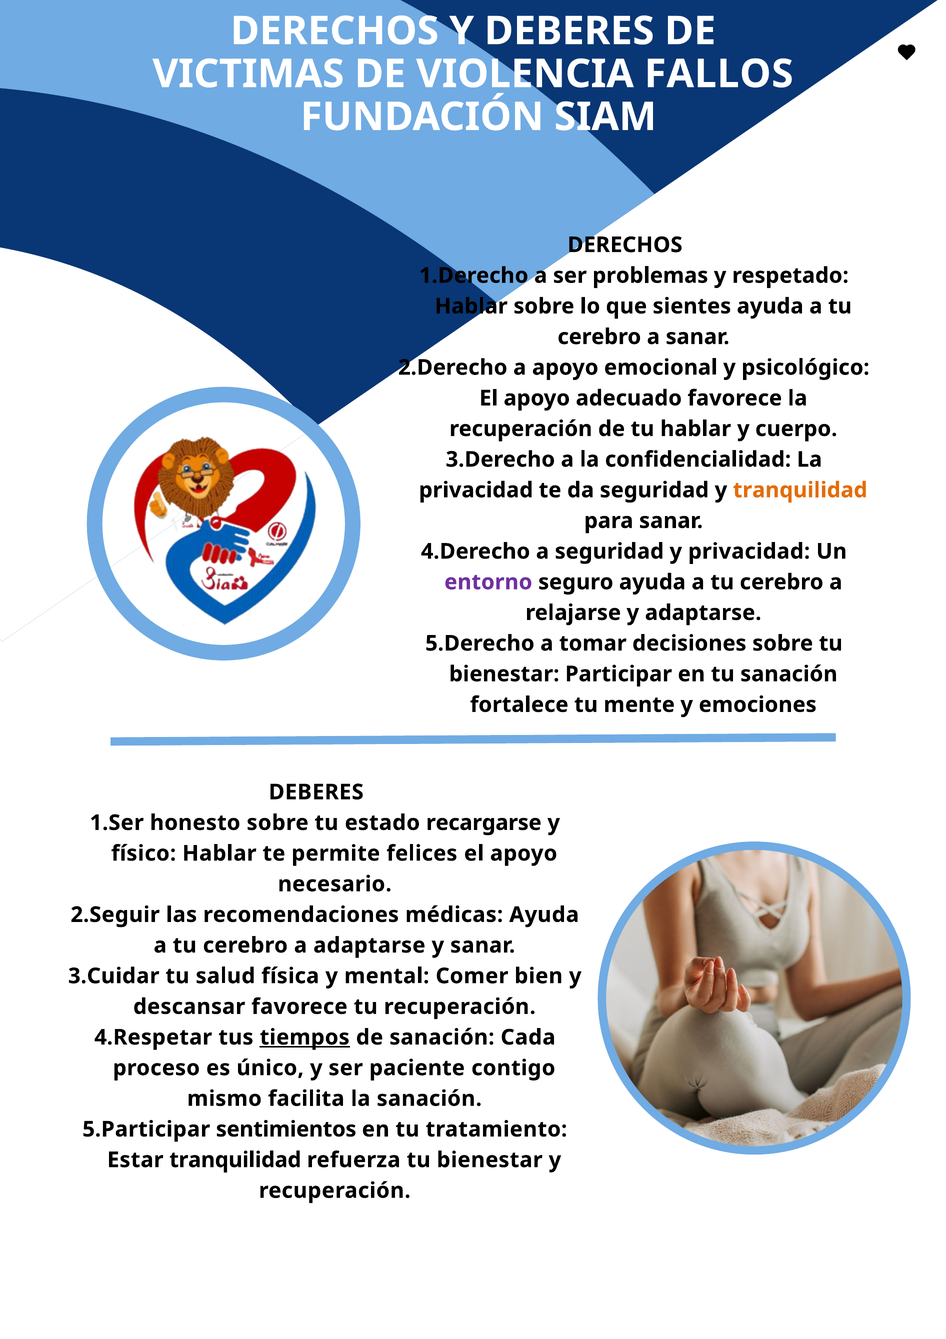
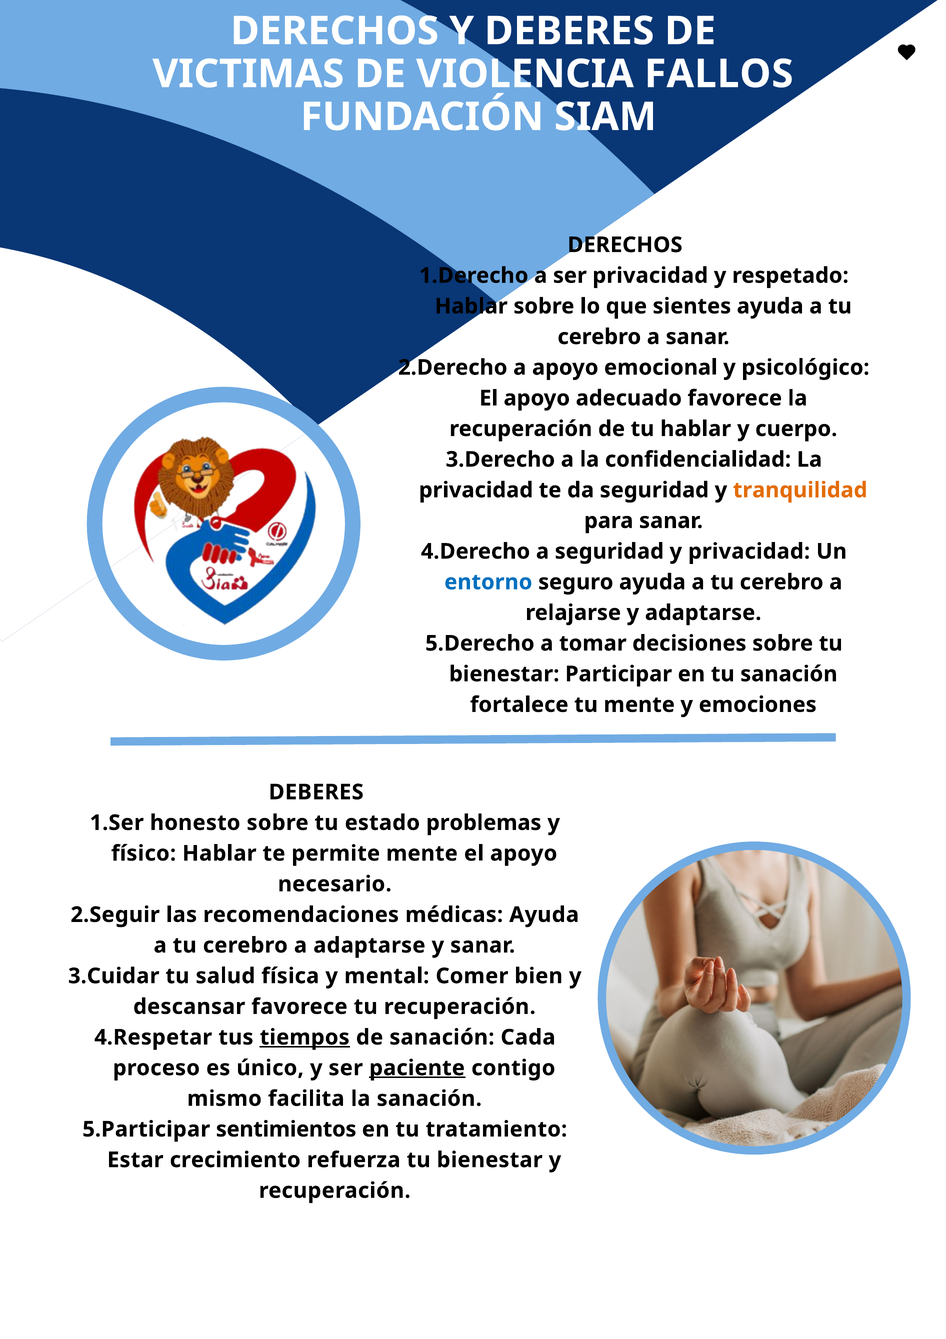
ser problemas: problemas -> privacidad (650, 276)
entorno colour: purple -> blue (488, 582)
recargarse: recargarse -> problemas (484, 823)
permite felices: felices -> mente (422, 853)
paciente underline: none -> present (417, 1068)
Estar tranquilidad: tranquilidad -> crecimiento (235, 1160)
